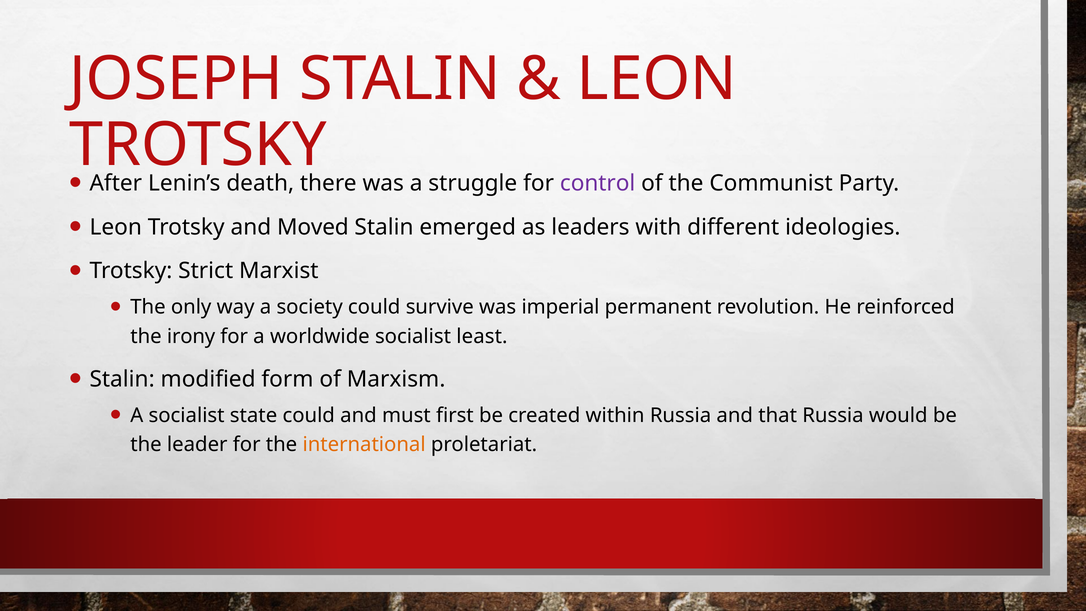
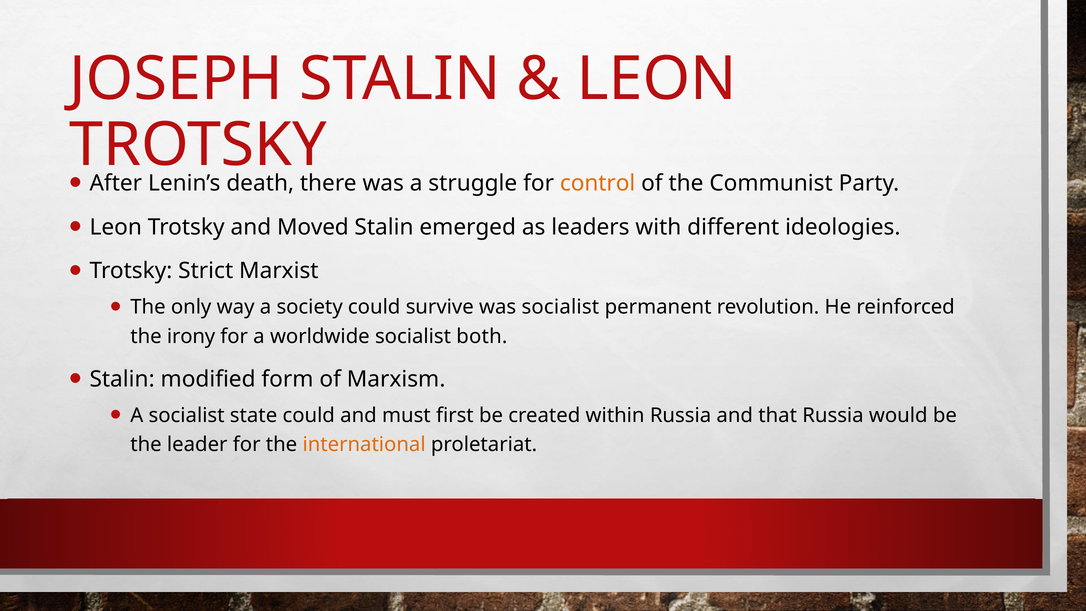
control colour: purple -> orange (598, 183)
was imperial: imperial -> socialist (560, 307)
least: least -> both (482, 336)
